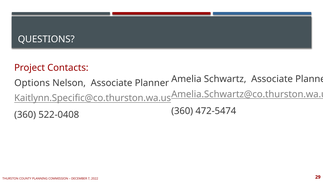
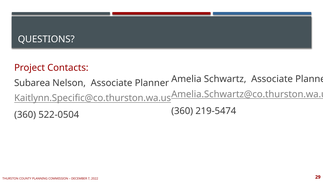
Options: Options -> Subarea (32, 83)
472-5474: 472-5474 -> 219-5474 (216, 111)
522-0408: 522-0408 -> 522-0504 (59, 115)
